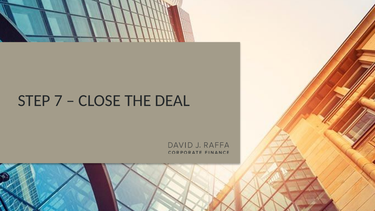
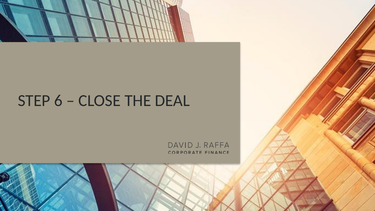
7: 7 -> 6 (58, 101)
